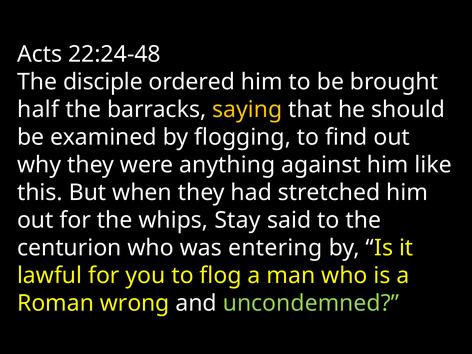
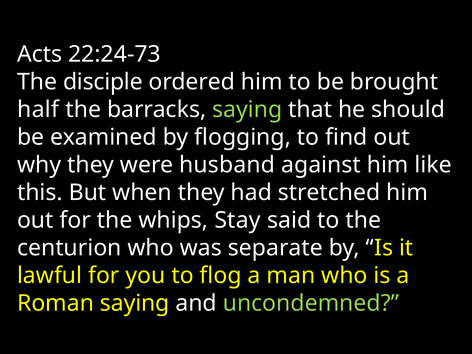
22:24-48: 22:24-48 -> 22:24-73 (114, 54)
saying colour: yellow -> light green (247, 109)
anything: anything -> husband (227, 165)
entering: entering -> separate (275, 248)
Roman wrong: wrong -> saying (135, 303)
